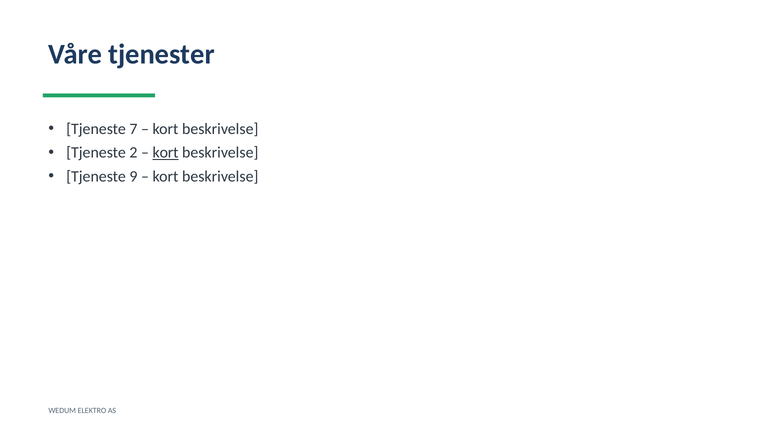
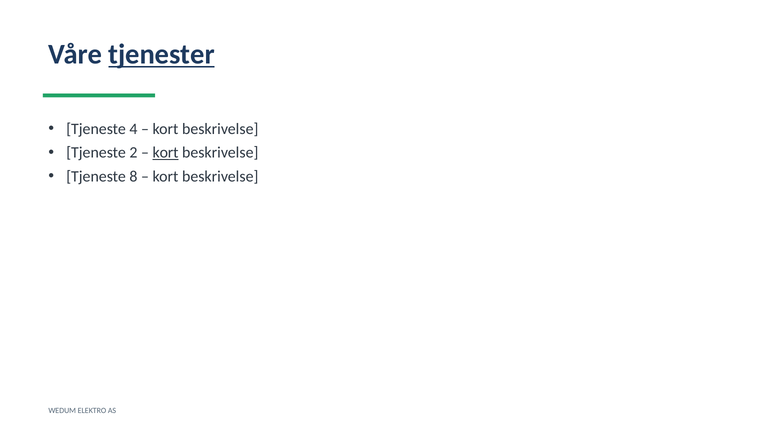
tjenester underline: none -> present (162, 54)
7: 7 -> 4 (133, 129)
9: 9 -> 8 (133, 176)
